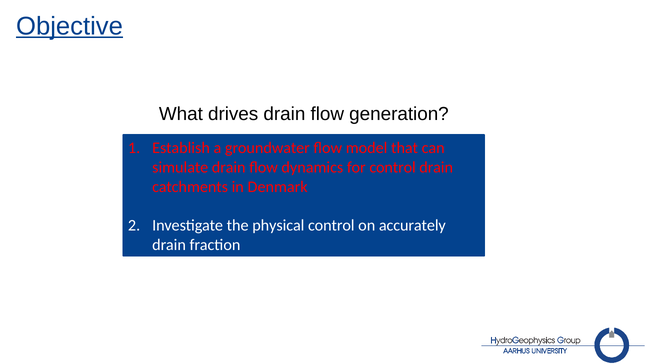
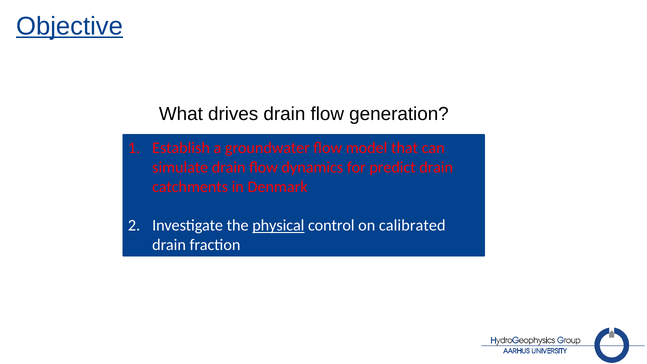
for control: control -> predict (393, 167)
physical underline: none -> present (278, 226)
accurately: accurately -> calibrated (412, 226)
